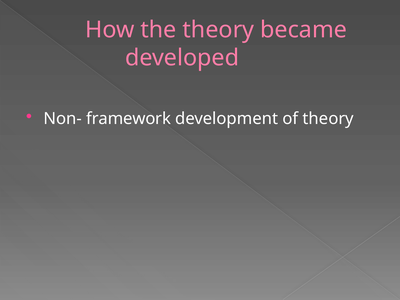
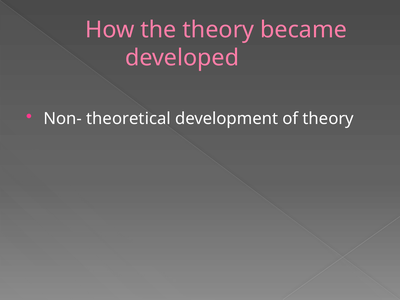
framework: framework -> theoretical (129, 119)
